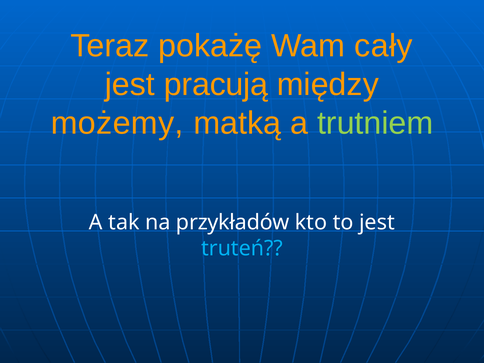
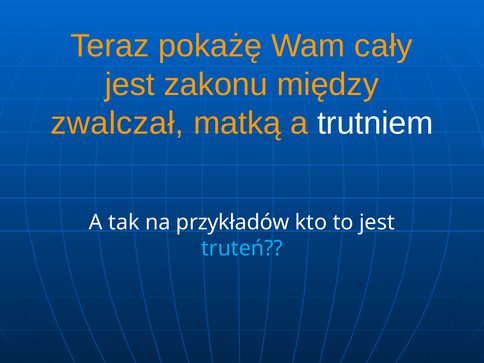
pracują: pracują -> zakonu (216, 85)
możemy: możemy -> zwalczał (117, 123)
trutniem colour: light green -> white (375, 123)
